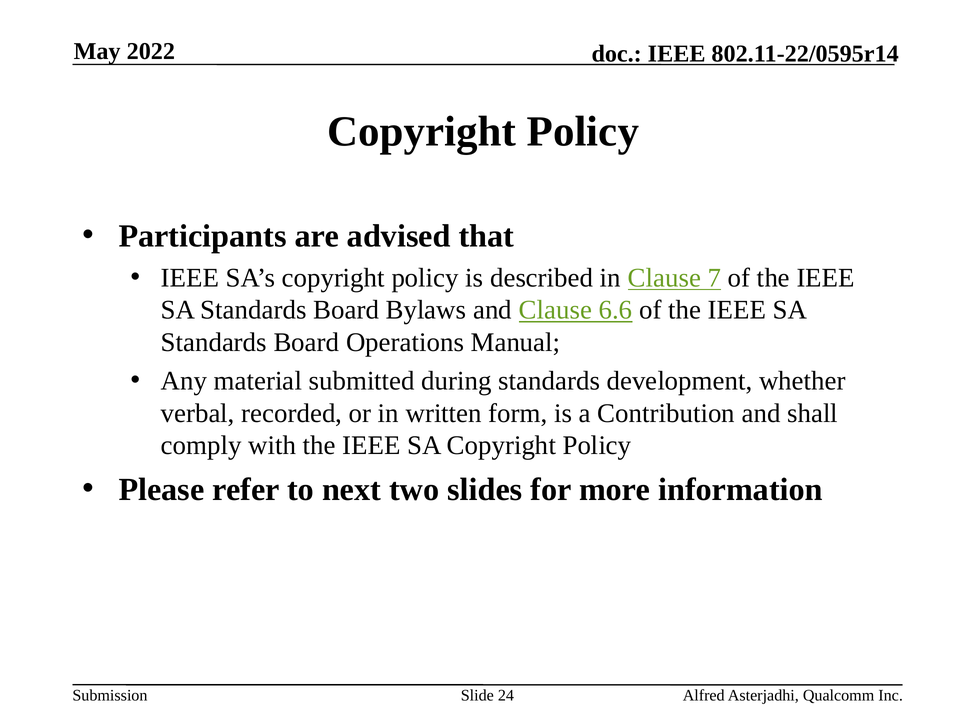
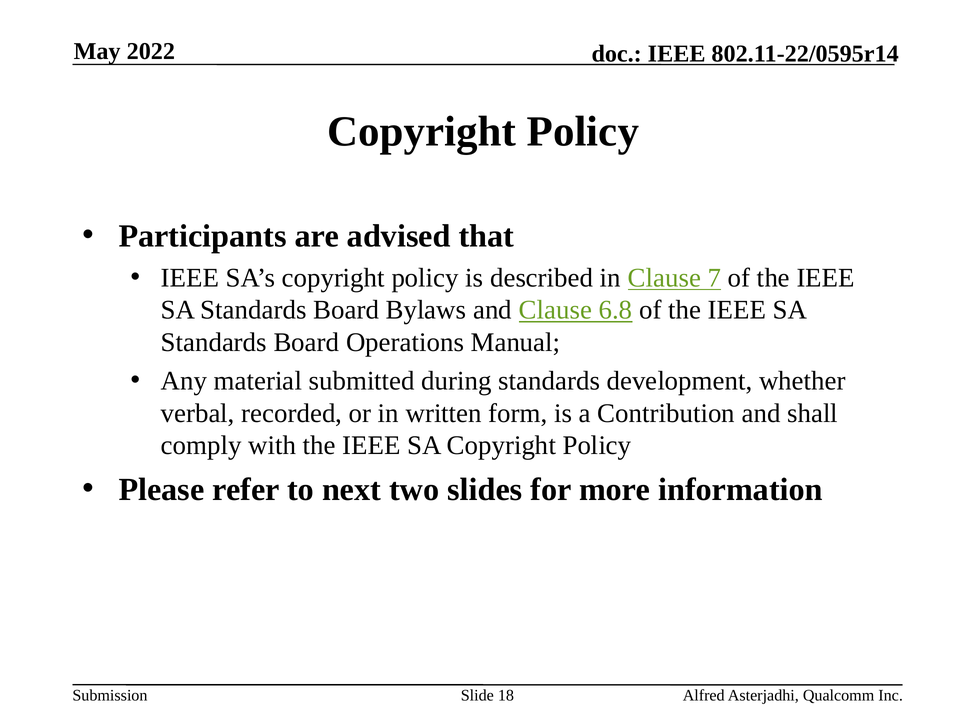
6.6: 6.6 -> 6.8 (615, 310)
24: 24 -> 18 (506, 696)
